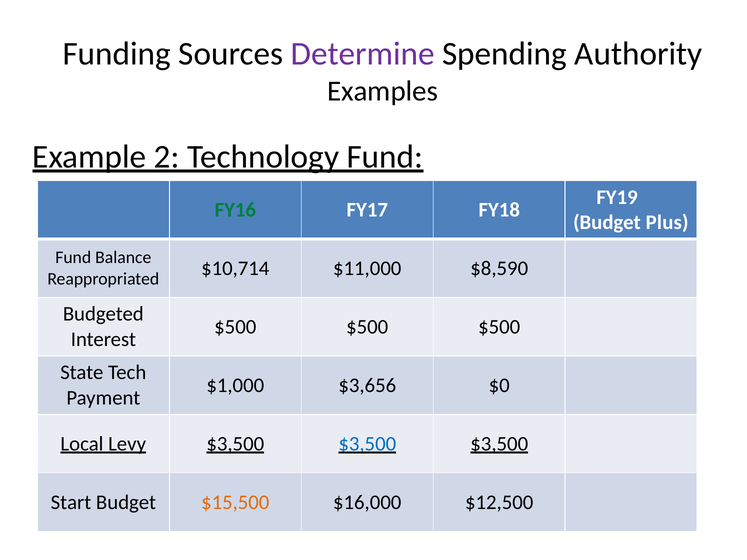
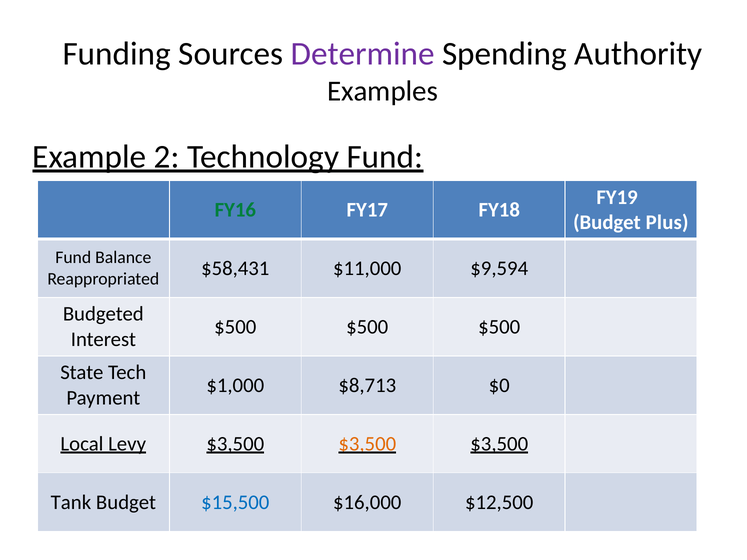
$10,714: $10,714 -> $58,431 (235, 268)
$8,590: $8,590 -> $9,594 (499, 268)
$3,656: $3,656 -> $8,713 (367, 385)
$3,500 colour: blue -> orange (367, 444)
Start: Start -> Tank (71, 502)
$15,500 colour: orange -> blue (235, 502)
